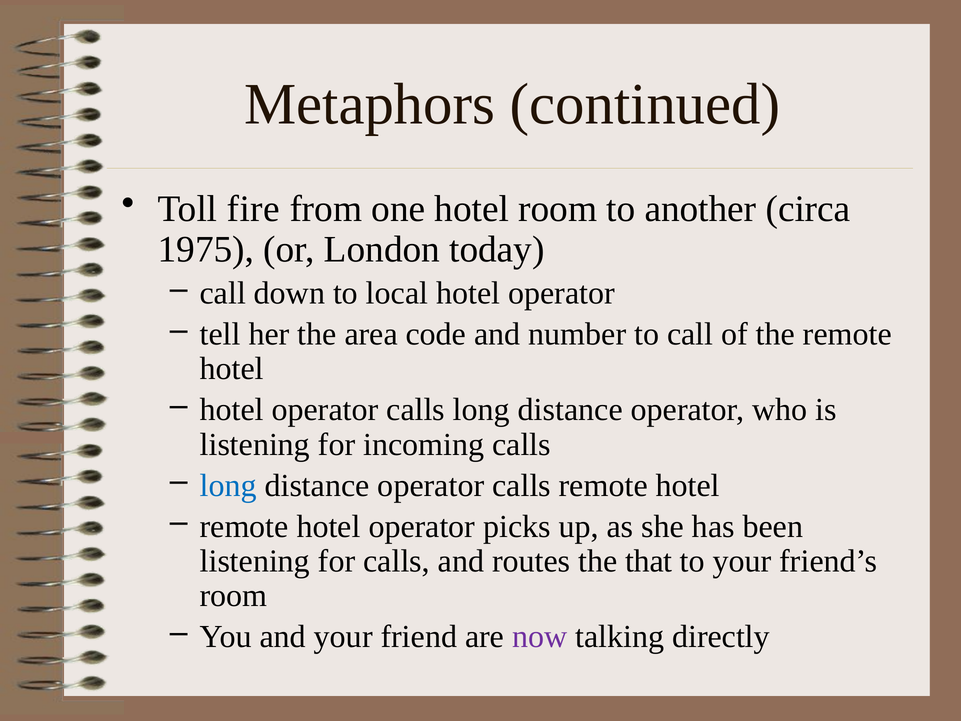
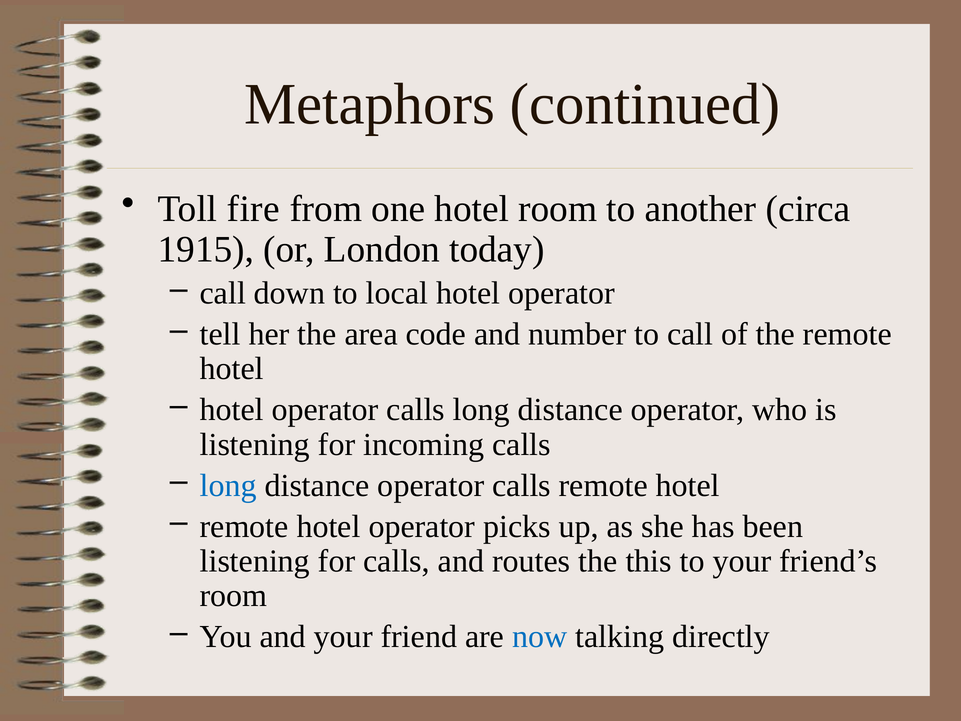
1975: 1975 -> 1915 (206, 249)
that: that -> this (649, 561)
now colour: purple -> blue (540, 636)
